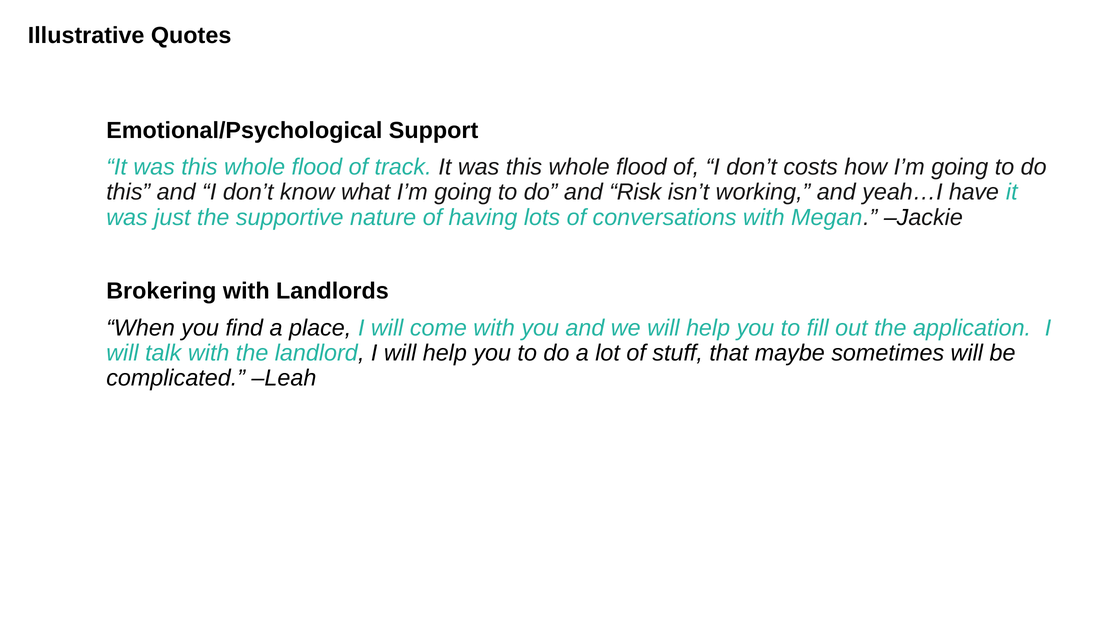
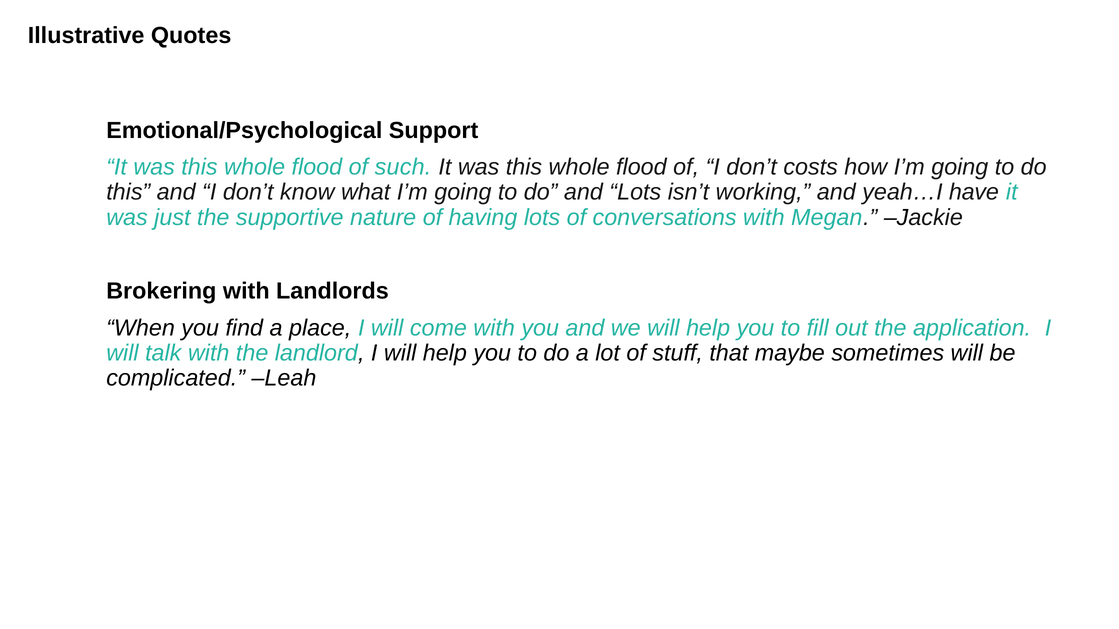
track: track -> such (403, 167)
and Risk: Risk -> Lots (635, 192)
